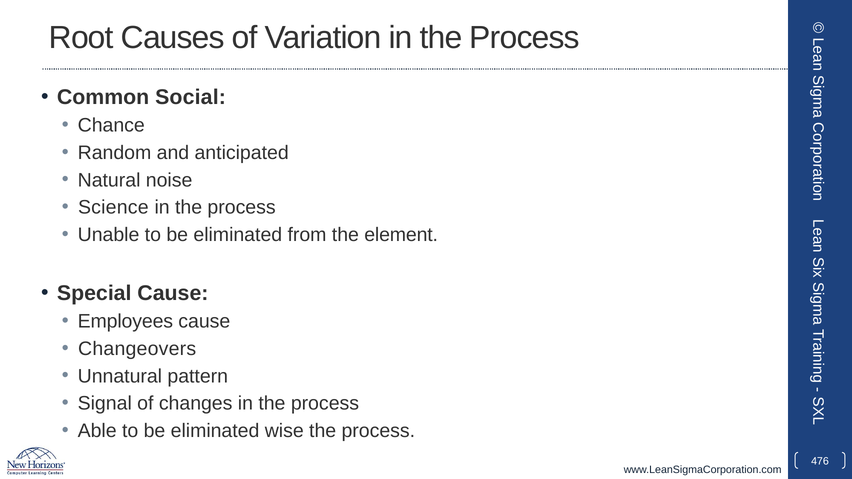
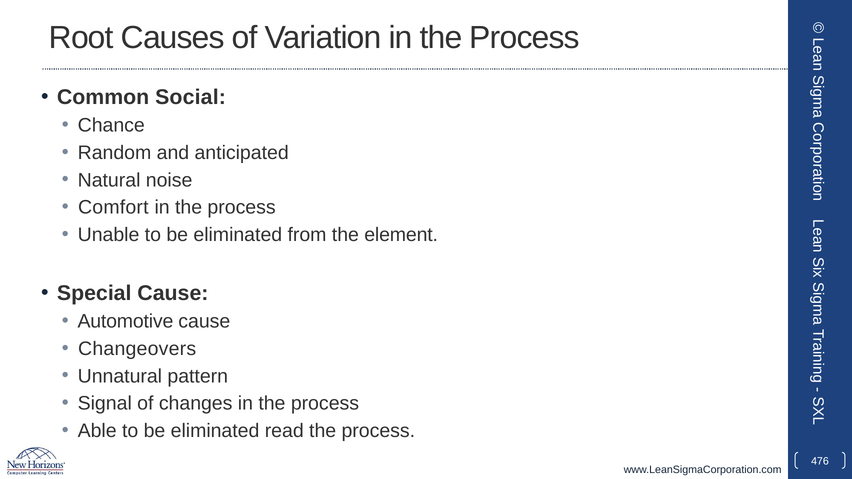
Science: Science -> Comfort (113, 207)
Employees: Employees -> Automotive (125, 322)
wise: wise -> read (284, 431)
